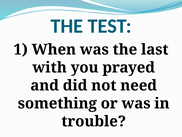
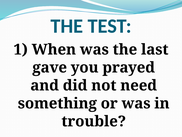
with: with -> gave (50, 67)
